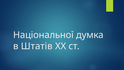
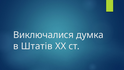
Національної: Національної -> Виключалися (43, 35)
